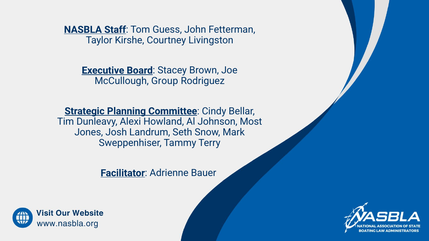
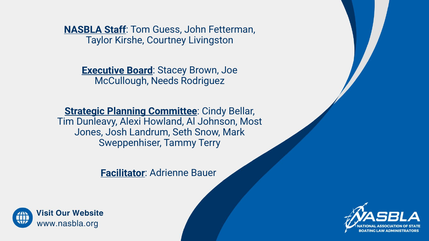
Group: Group -> Needs (165, 81)
